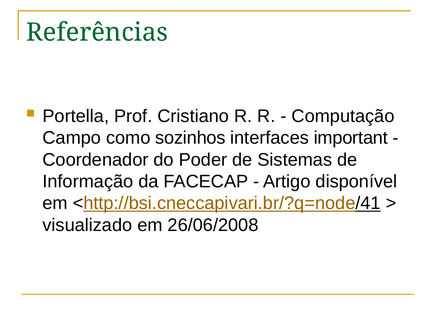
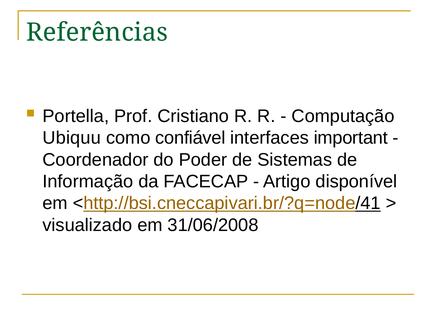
Campo: Campo -> Ubiquu (72, 138)
sozinhos: sozinhos -> confiável (190, 138)
26/06/2008: 26/06/2008 -> 31/06/2008 (213, 225)
